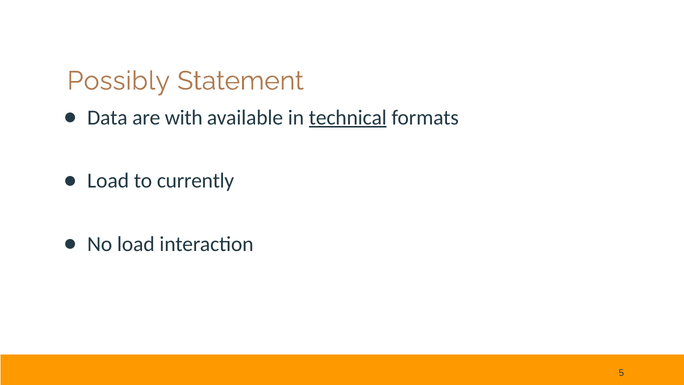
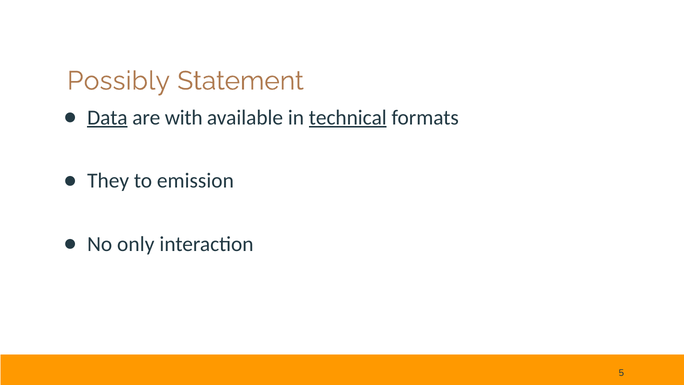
Data underline: none -> present (107, 118)
Load: Load -> They (108, 181)
currently: currently -> emission (195, 181)
No load: load -> only (136, 244)
